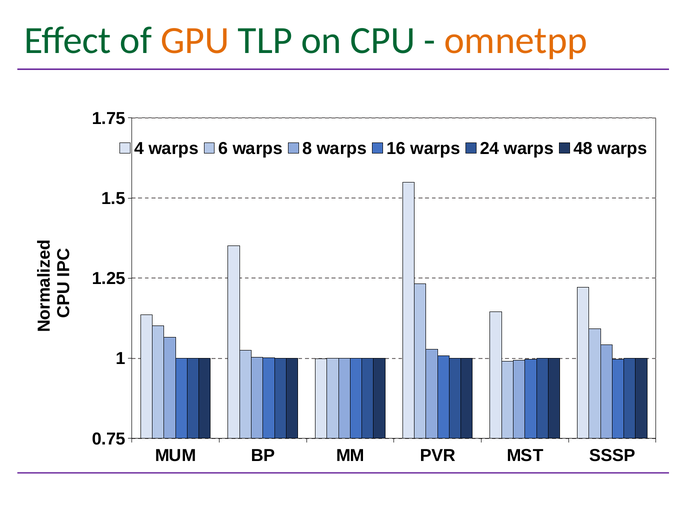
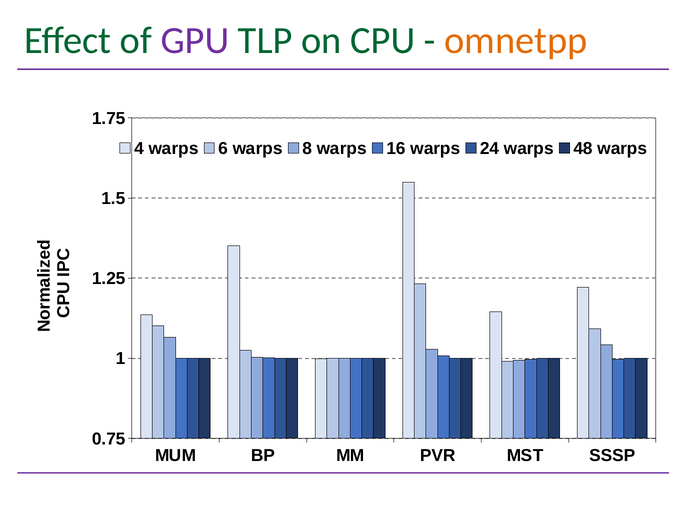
GPU colour: orange -> purple (195, 41)
